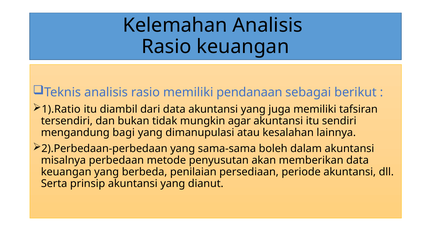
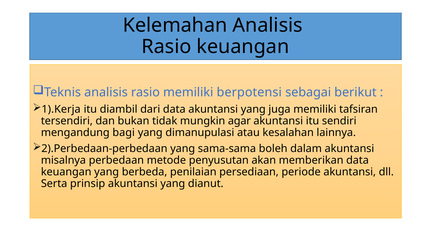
pendanaan: pendanaan -> berpotensi (249, 92)
1).Ratio: 1).Ratio -> 1).Kerja (61, 110)
